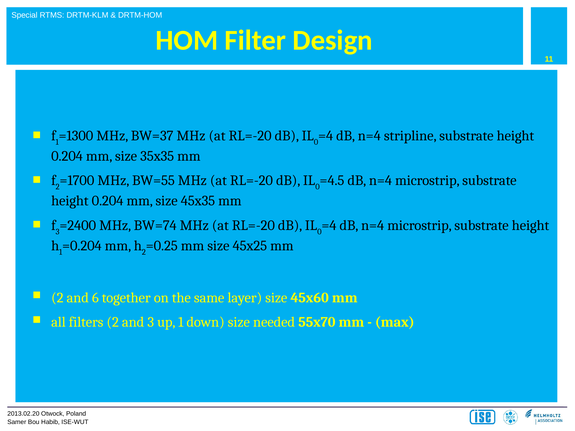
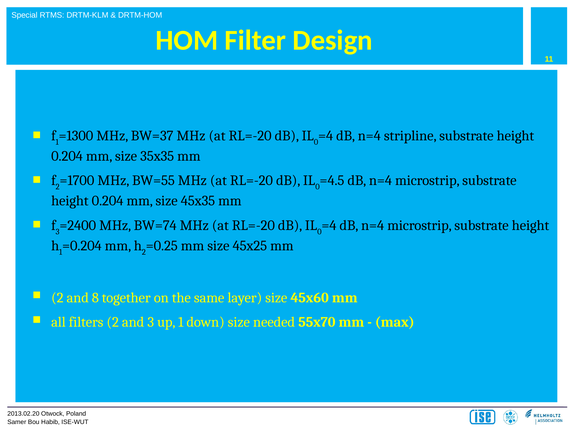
6: 6 -> 8 (95, 298)
